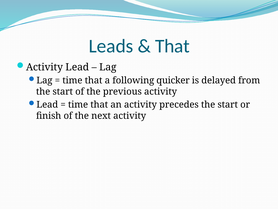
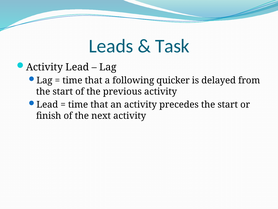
That: That -> Task (172, 46)
